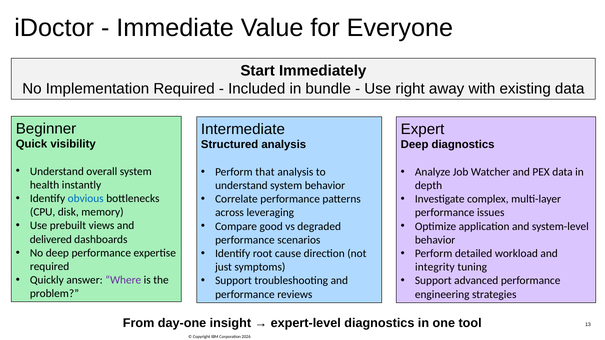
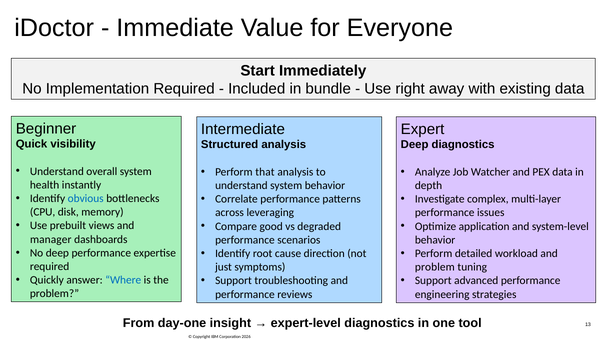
delivered: delivered -> manager (51, 240)
integrity: integrity -> problem (435, 267)
Where colour: purple -> blue (123, 280)
